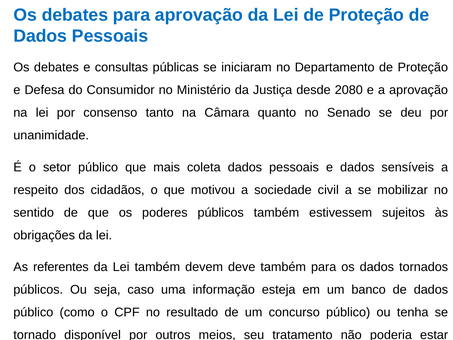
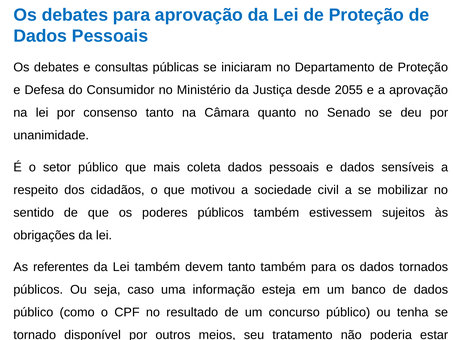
2080: 2080 -> 2055 (349, 90)
devem deve: deve -> tanto (242, 267)
